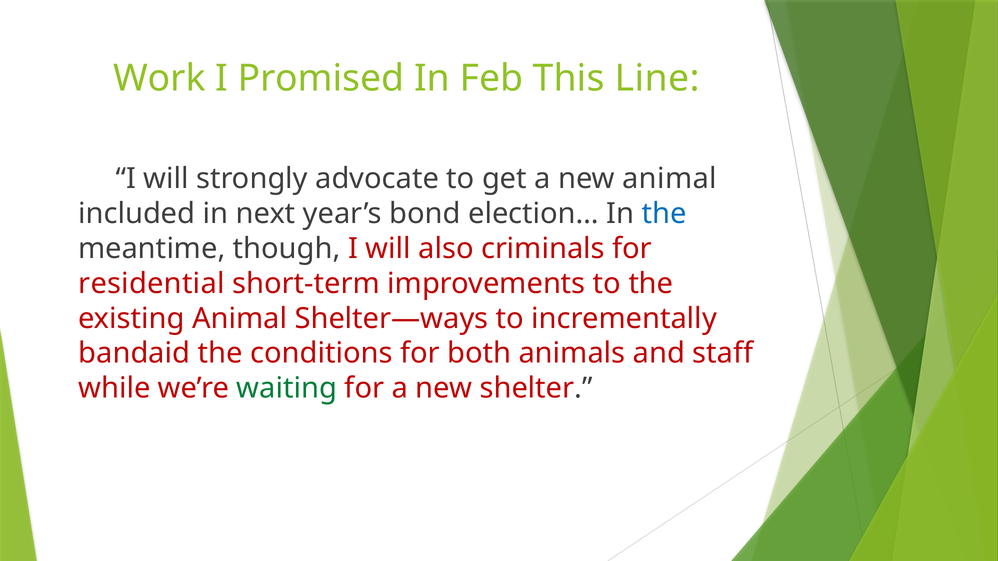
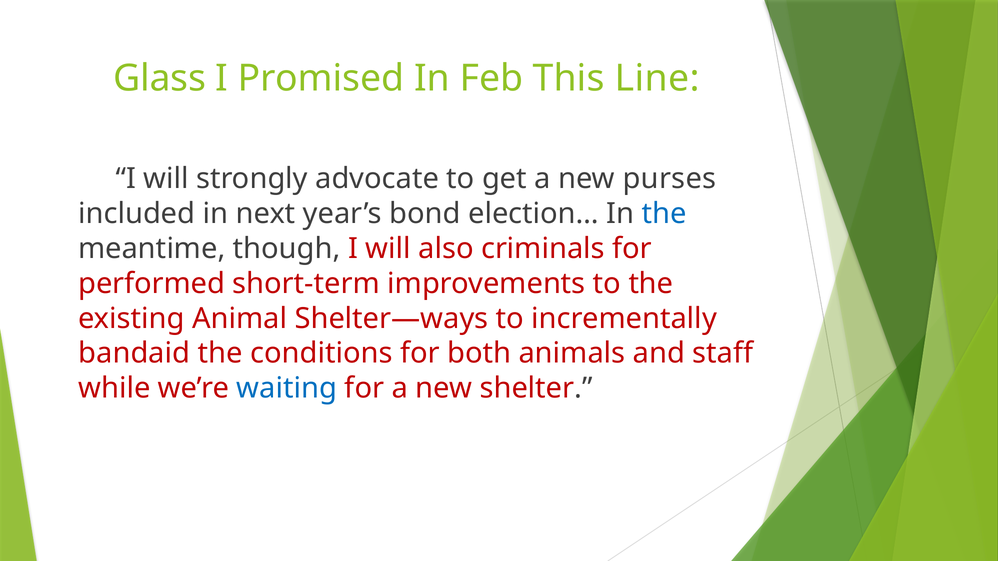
Work: Work -> Glass (160, 79)
new animal: animal -> purses (670, 179)
residential: residential -> performed (152, 284)
waiting colour: green -> blue (287, 389)
